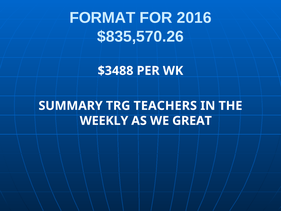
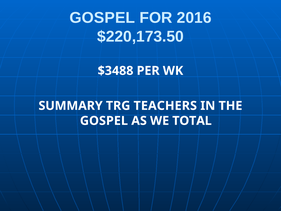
FORMAT: FORMAT -> GOSPEL (102, 18)
$835,570.26: $835,570.26 -> $220,173.50 (141, 37)
WEEKLY: WEEKLY -> GOSPEL (104, 121)
GREAT: GREAT -> TOTAL (192, 121)
